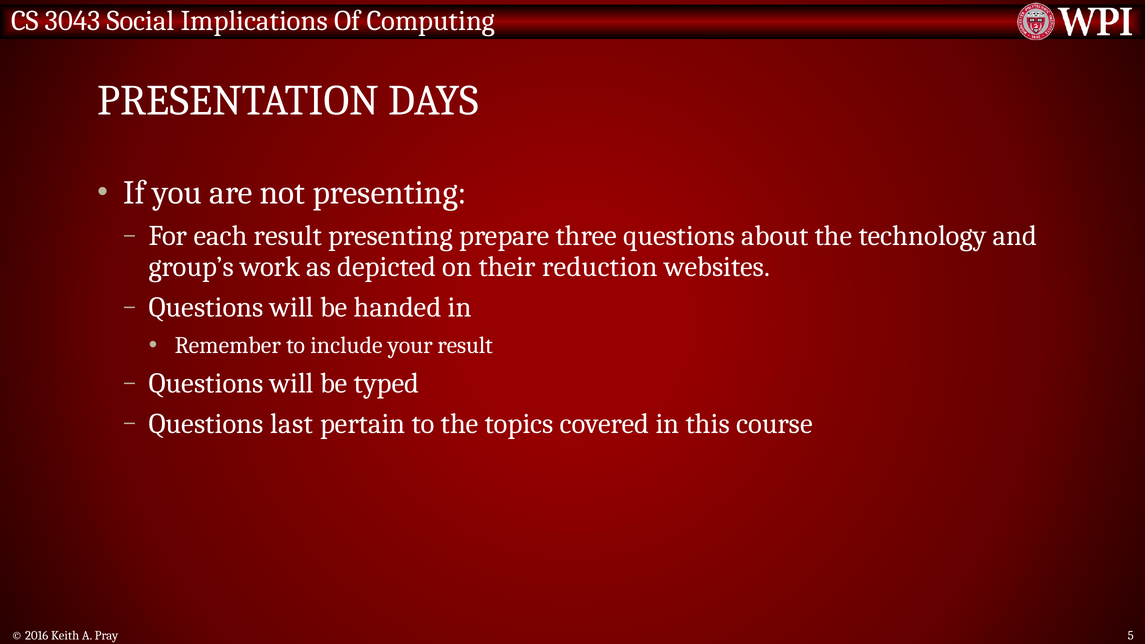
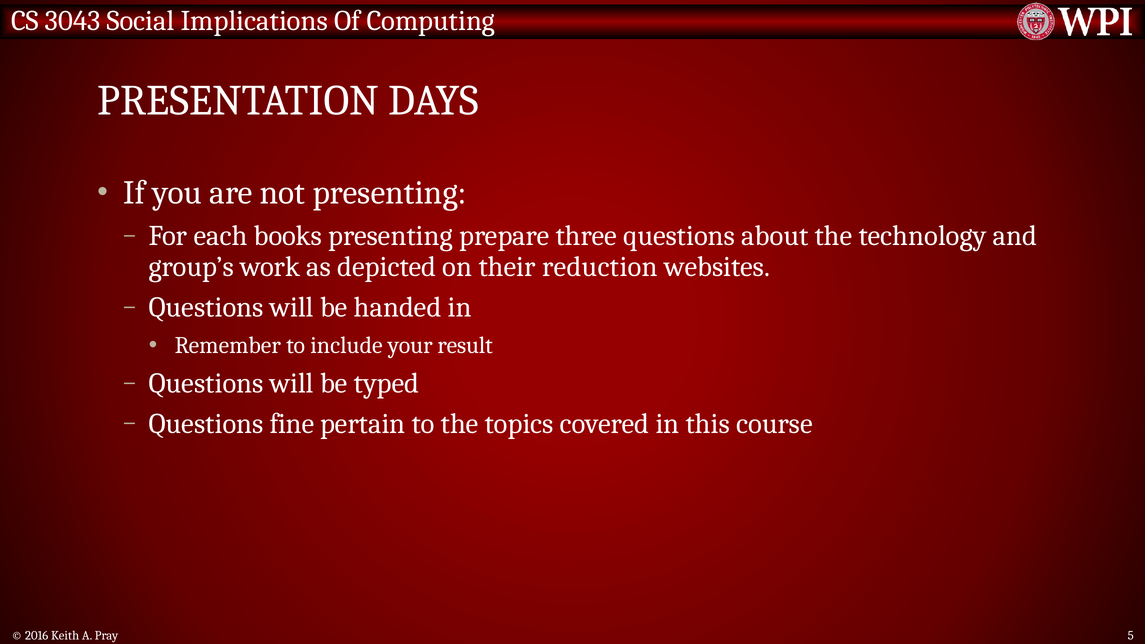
each result: result -> books (288, 236)
last: last -> fine (292, 424)
